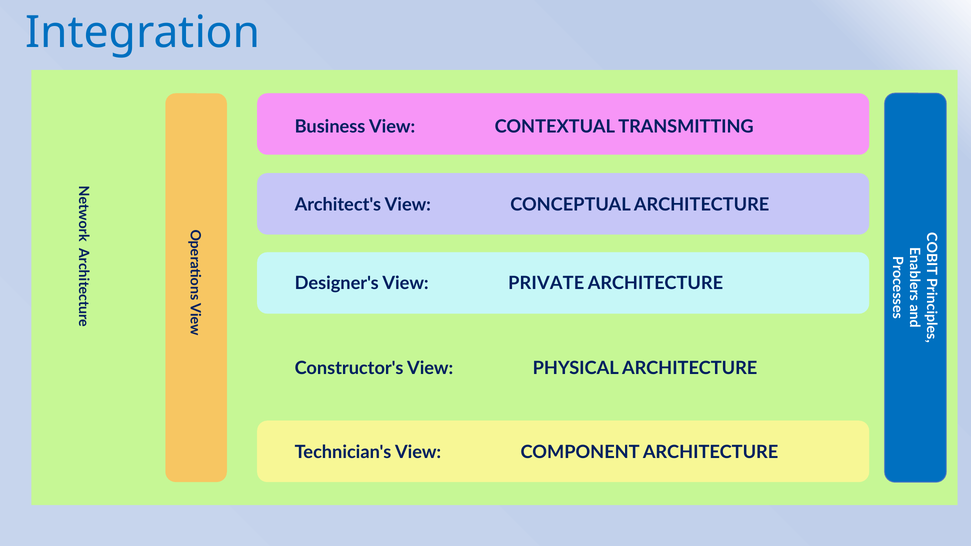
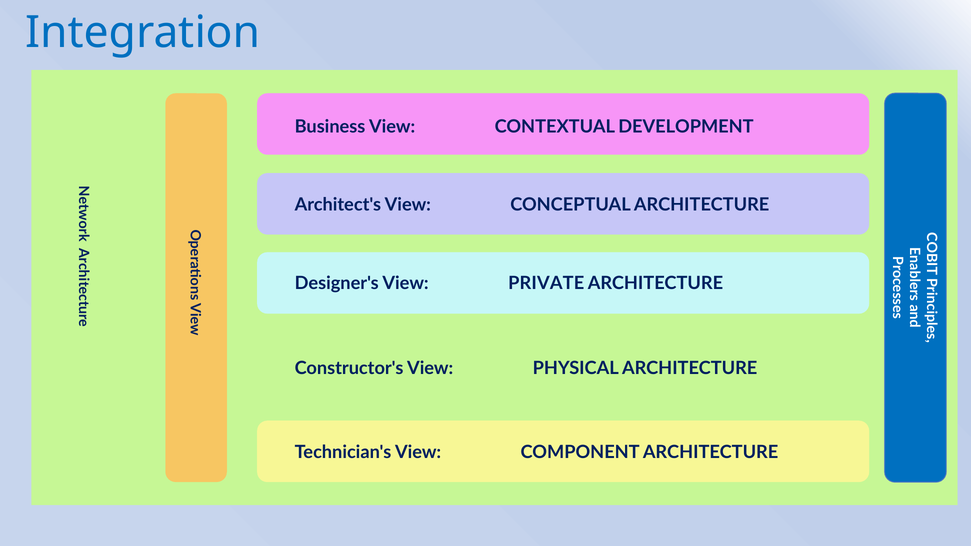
TRANSMITTING: TRANSMITTING -> DEVELOPMENT (686, 127)
